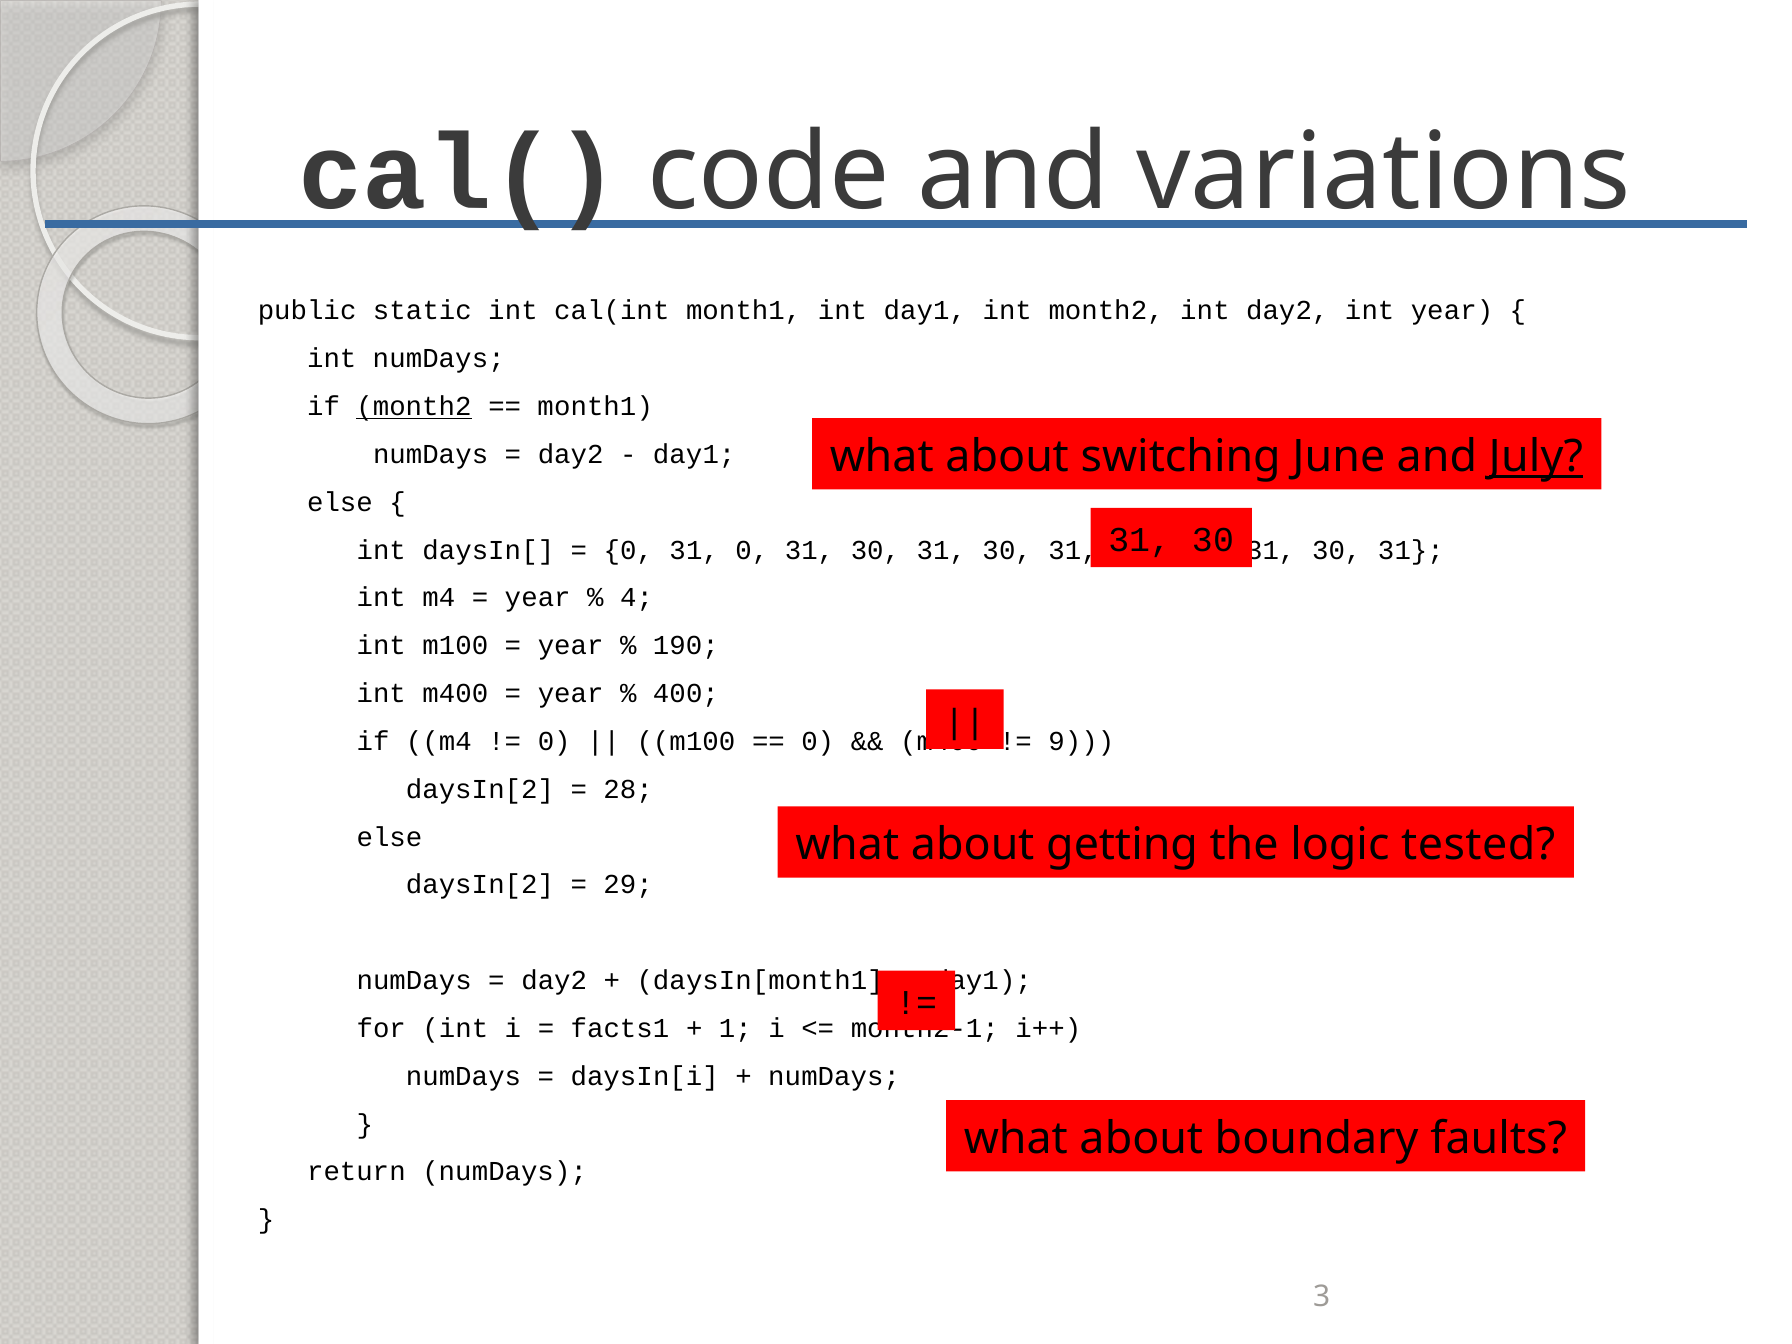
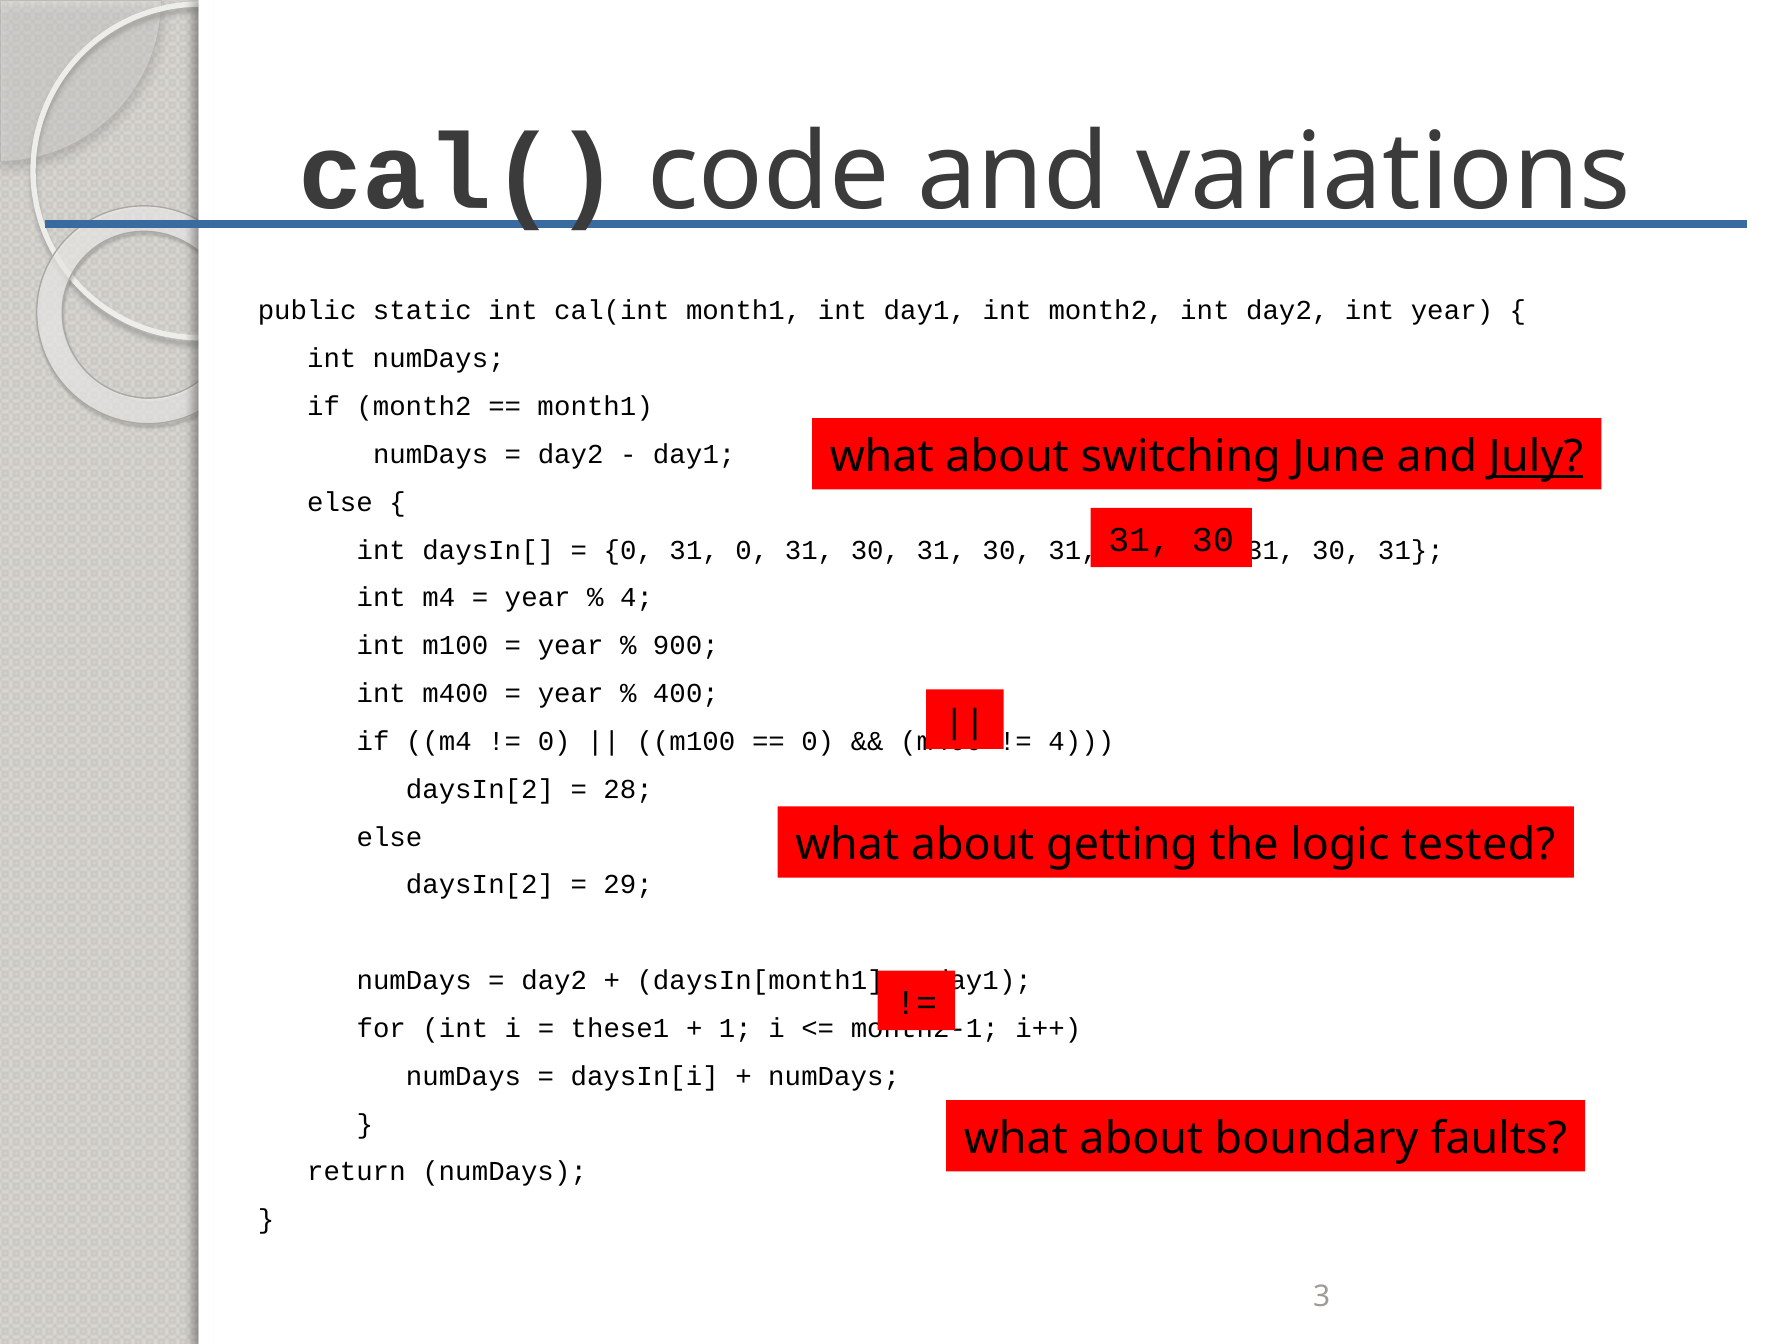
month2 underline: present -> none (414, 407)
190: 190 -> 900 (686, 646)
9: 9 -> 4 (1081, 741)
facts1: facts1 -> these1 (620, 1028)
